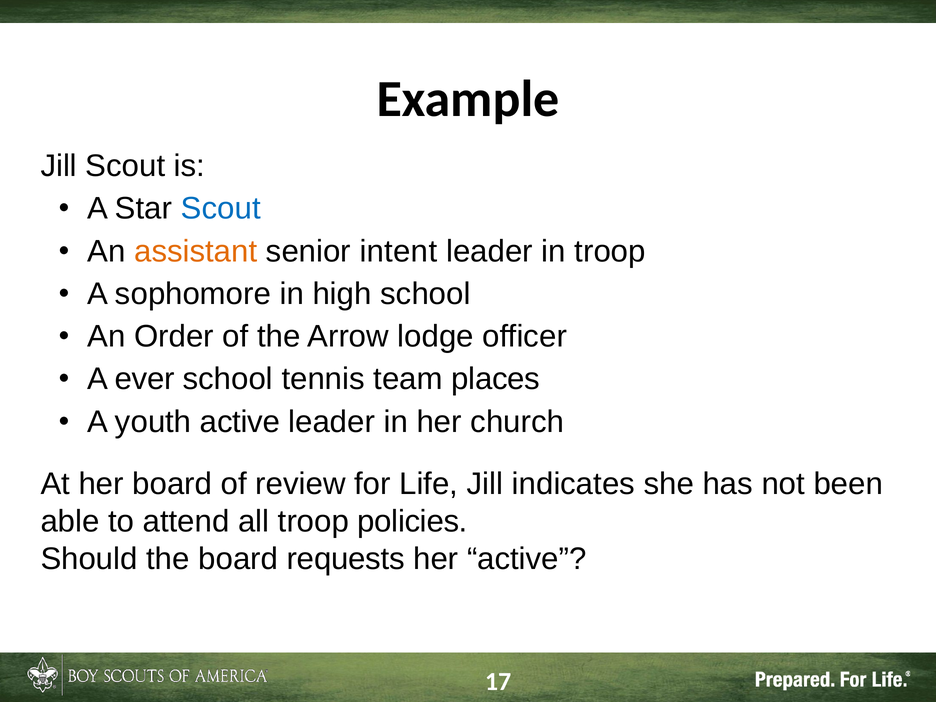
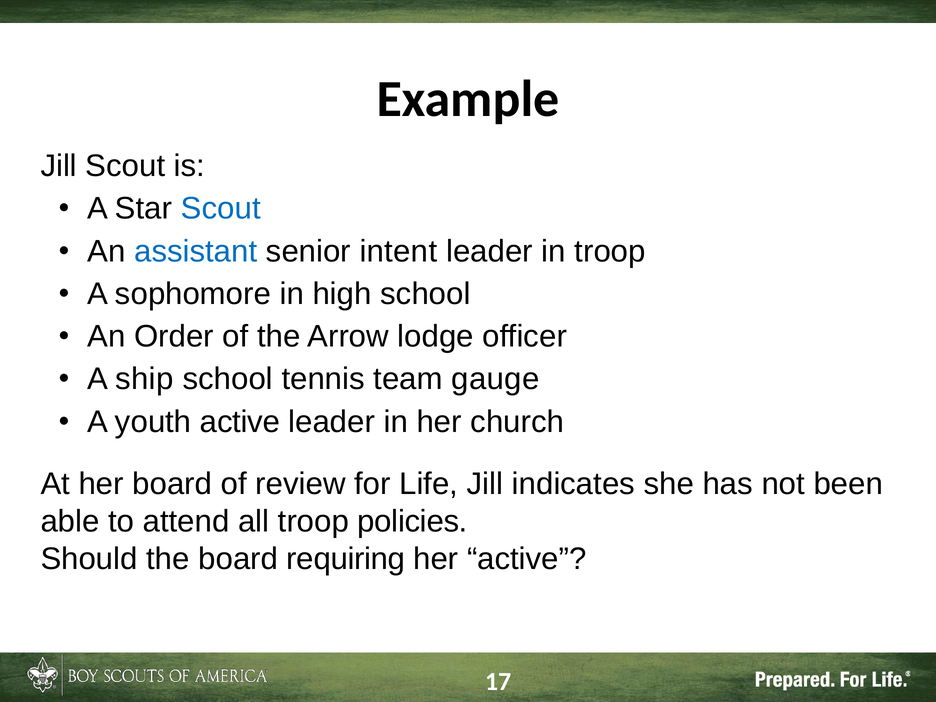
assistant colour: orange -> blue (196, 251)
ever: ever -> ship (144, 379)
places: places -> gauge (495, 379)
requests: requests -> requiring (346, 559)
